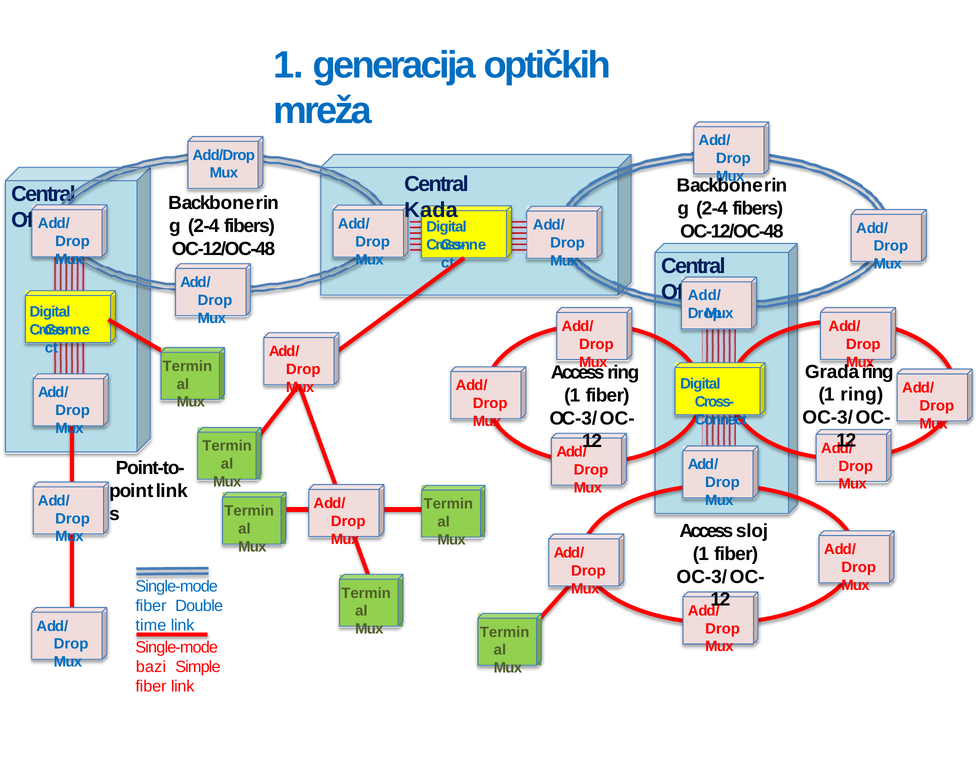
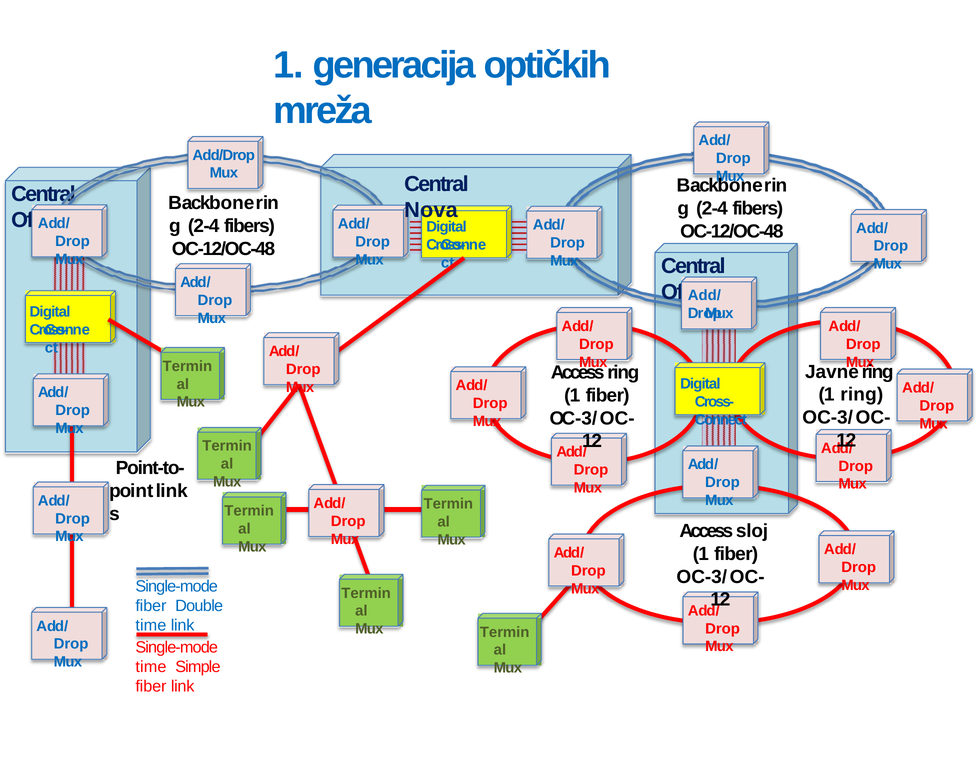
Kada: Kada -> Nova (431, 210)
Grada: Grada -> Javne (832, 372)
bazi: bazi -> time (151, 667)
